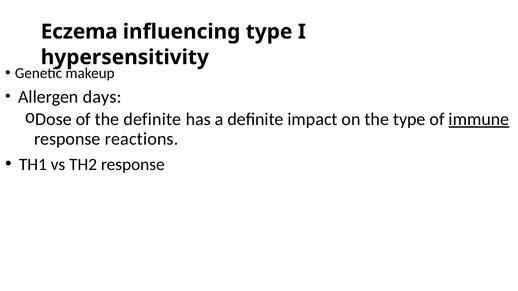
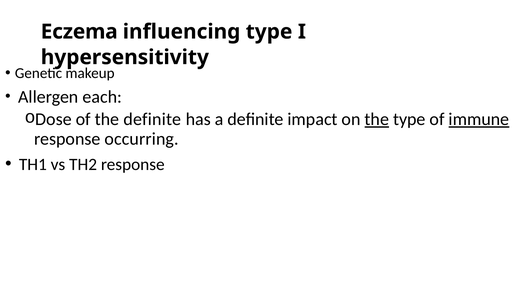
days: days -> each (102, 97)
the underline: none -> present (377, 119)
reactions: reactions -> occurring (142, 139)
